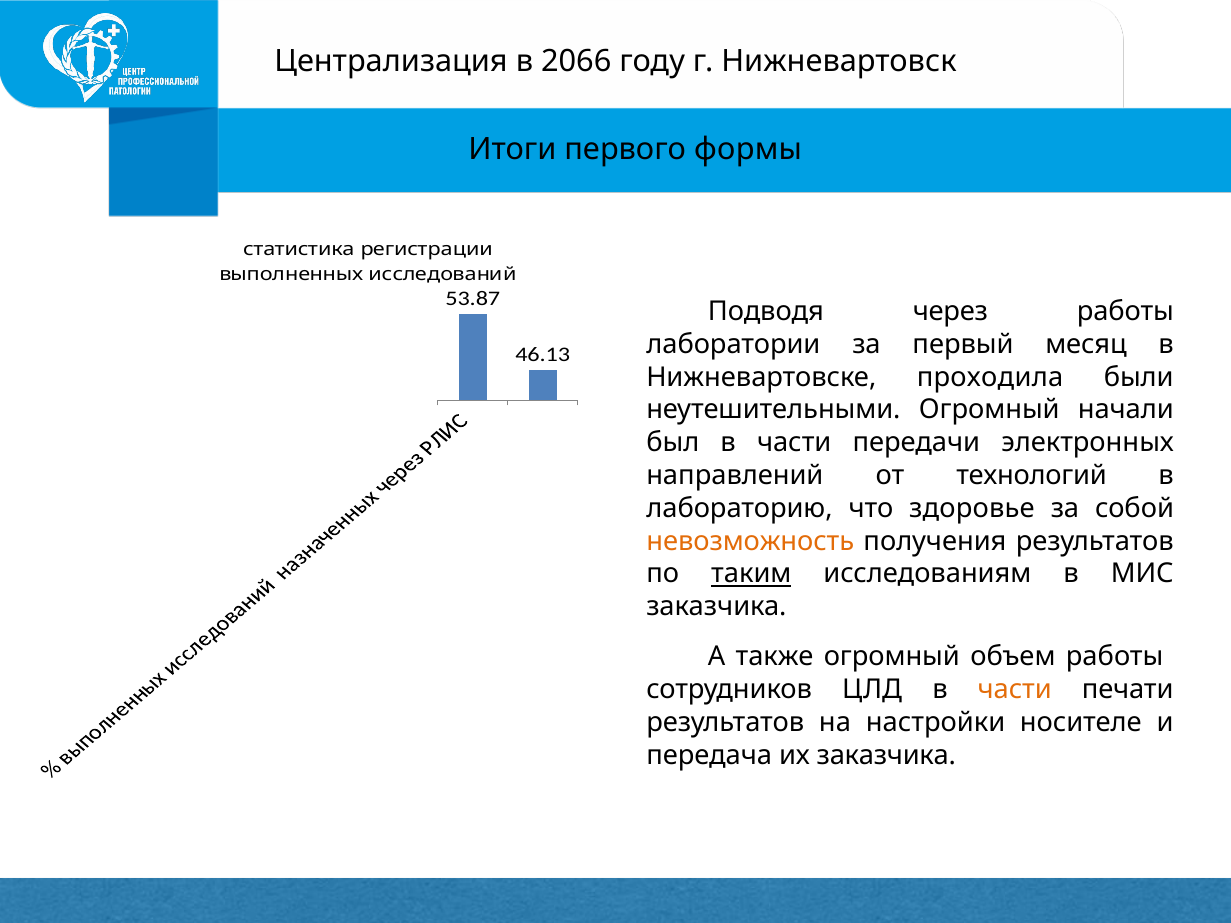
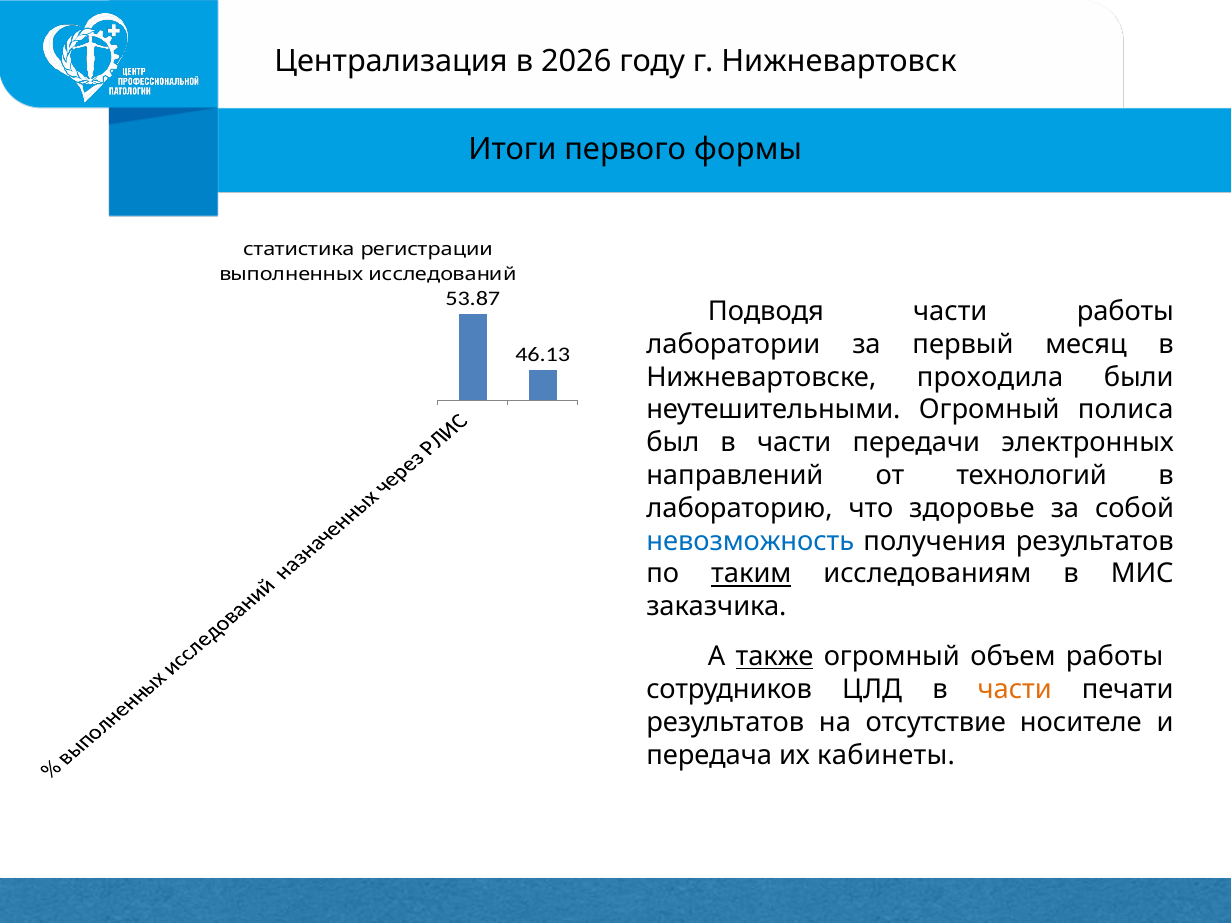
2066: 2066 -> 2026 (576, 62)
Подводя через: через -> части (950, 312)
начали: начали -> полиса (1126, 410)
невозможность colour: orange -> blue (750, 541)
также underline: none -> present (775, 657)
настройки: настройки -> отсутствие (936, 722)
их заказчика: заказчика -> кабинеты (886, 755)
